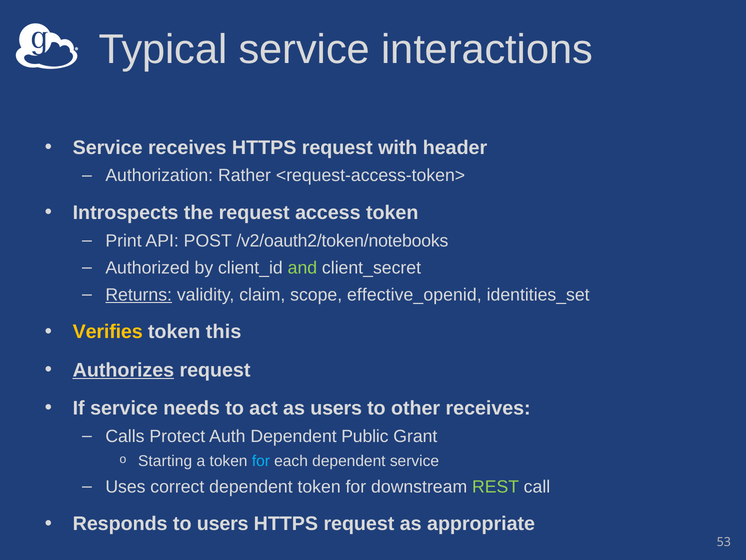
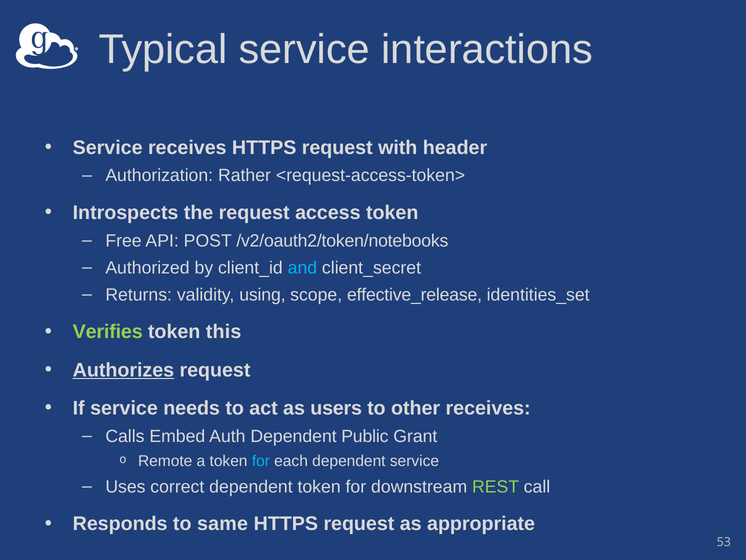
Print: Print -> Free (124, 241)
and colour: light green -> light blue (302, 268)
Returns underline: present -> none (139, 295)
claim: claim -> using (262, 295)
effective_openid: effective_openid -> effective_release (415, 295)
Verifies colour: yellow -> light green (108, 332)
Protect: Protect -> Embed (177, 436)
Starting: Starting -> Remote (165, 461)
to users: users -> same (222, 523)
